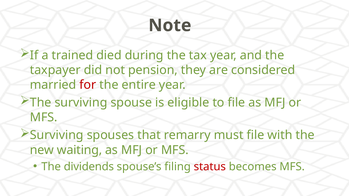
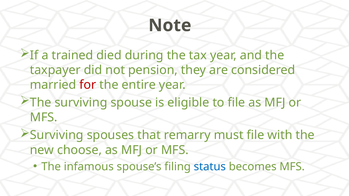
waiting: waiting -> choose (79, 150)
dividends: dividends -> infamous (89, 167)
status colour: red -> blue (210, 167)
